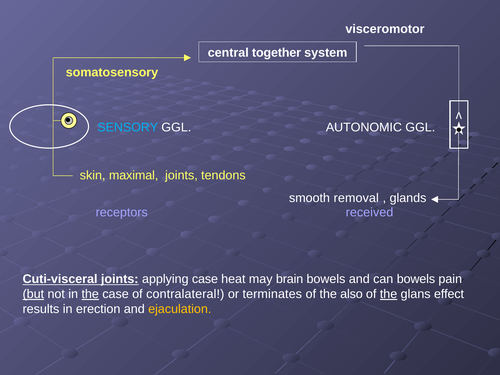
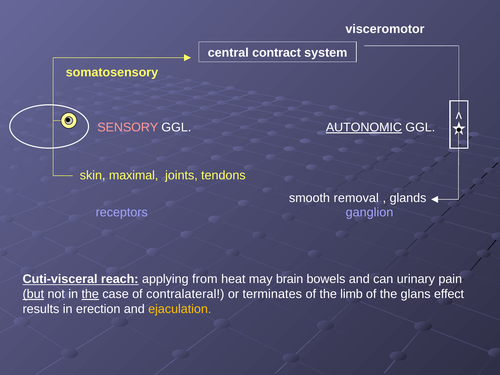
together: together -> contract (277, 53)
SENSORY colour: light blue -> pink (128, 127)
AUTONOMIC underline: none -> present (364, 127)
received: received -> ganglion (370, 212)
Cuti-visceral joints: joints -> reach (120, 279)
applying case: case -> from (205, 279)
can bowels: bowels -> urinary (416, 279)
also: also -> limb (351, 294)
the underline: present -> none (389, 294)
